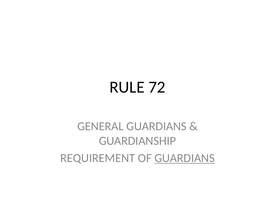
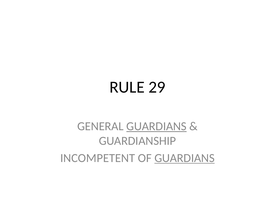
72: 72 -> 29 (157, 87)
GUARDIANS underline: none -> present (156, 126)
REQUIREMENT: REQUIREMENT -> INCOMPETENT (98, 158)
